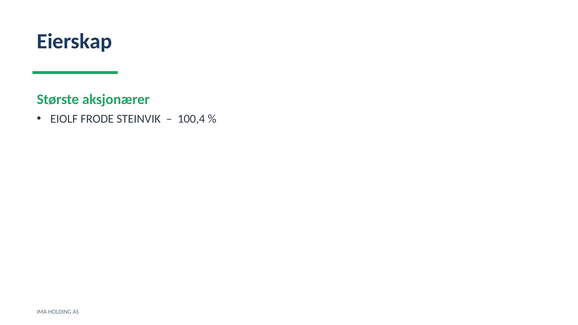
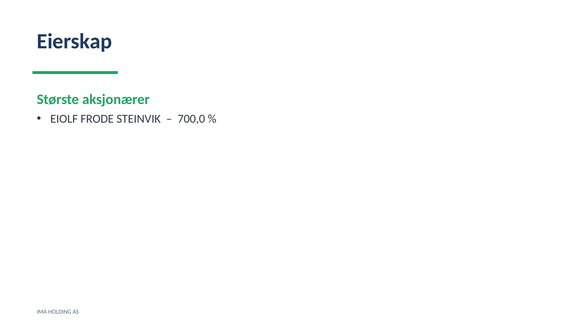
100,4: 100,4 -> 700,0 (191, 119)
